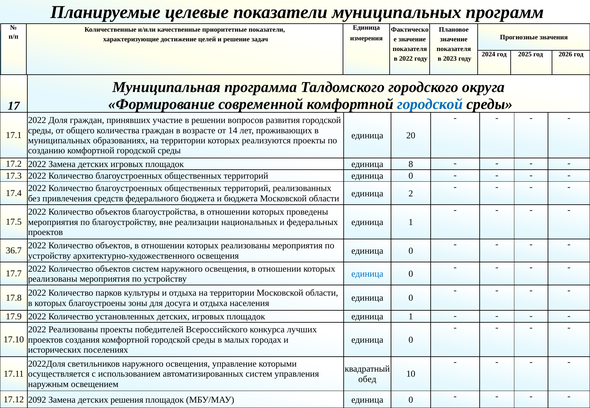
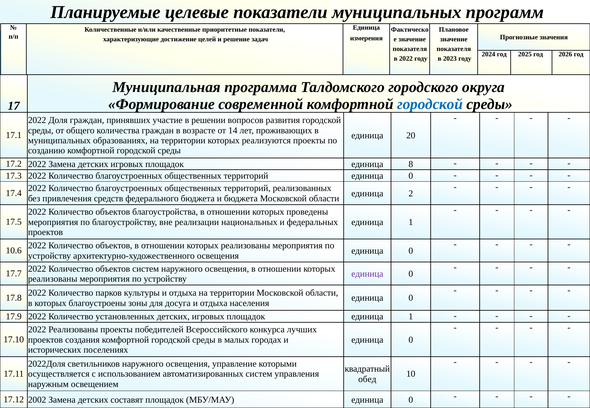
36.7: 36.7 -> 10.6 (14, 251)
единица colour: blue -> purple (367, 274)
2092: 2092 -> 2002 (37, 400)
решения: решения -> составят (127, 400)
